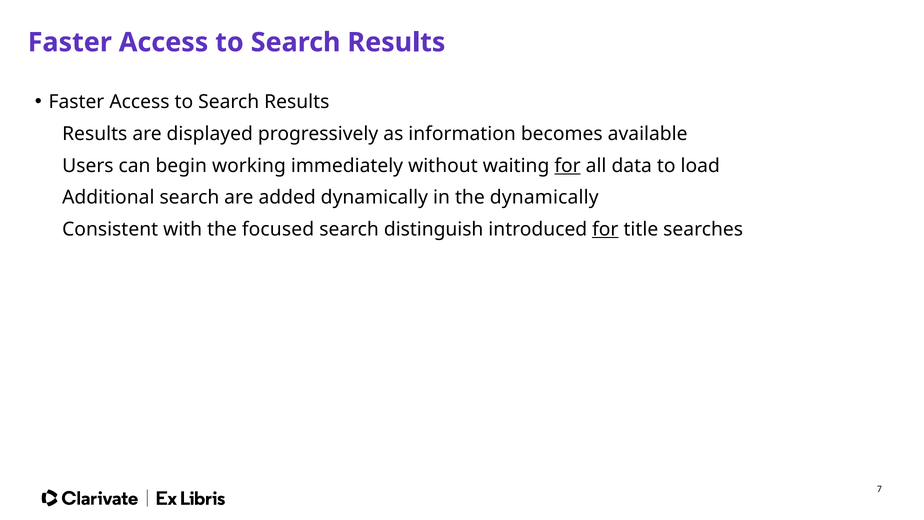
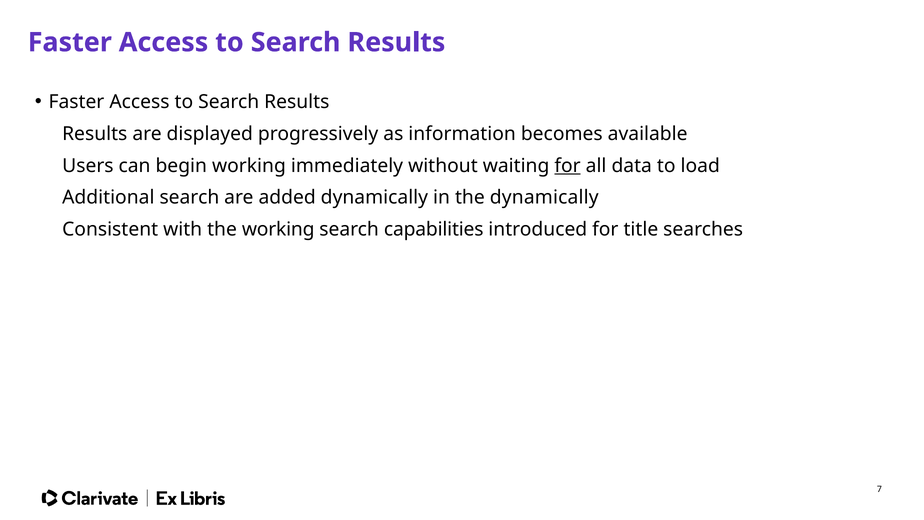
the focused: focused -> working (278, 229)
distinguish: distinguish -> capabilities (434, 229)
for underline: present -> none (605, 229)
